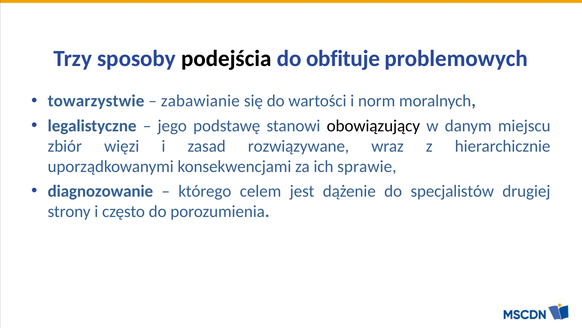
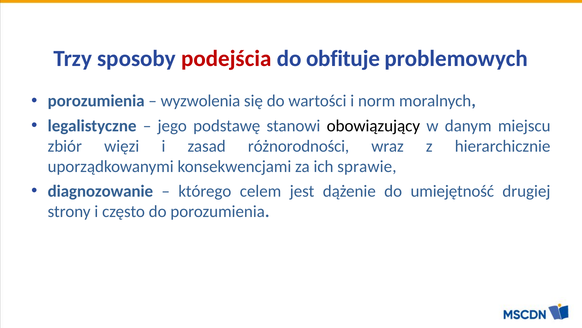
podejścia colour: black -> red (226, 58)
towarzystwie: towarzystwie -> porozumienia (96, 101)
zabawianie: zabawianie -> wyzwolenia (200, 101)
rozwiązywane: rozwiązywane -> różnorodności (299, 146)
specjalistów: specjalistów -> umiejętność (452, 191)
